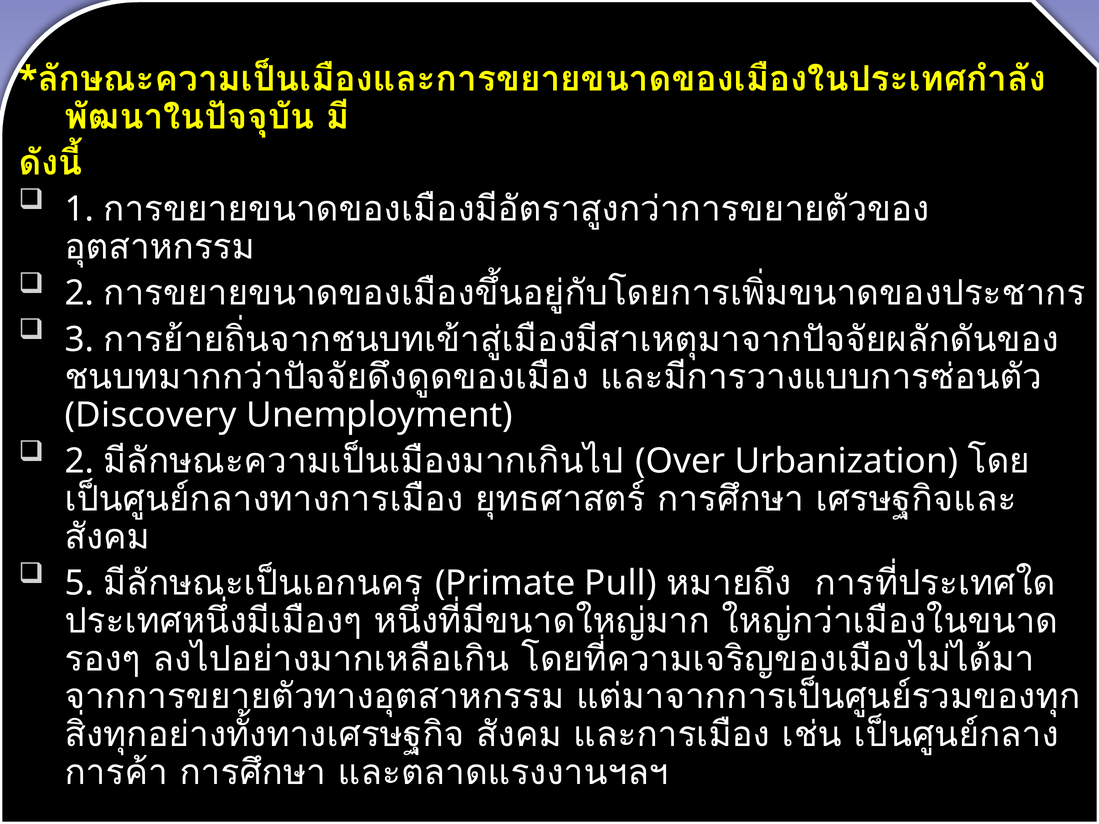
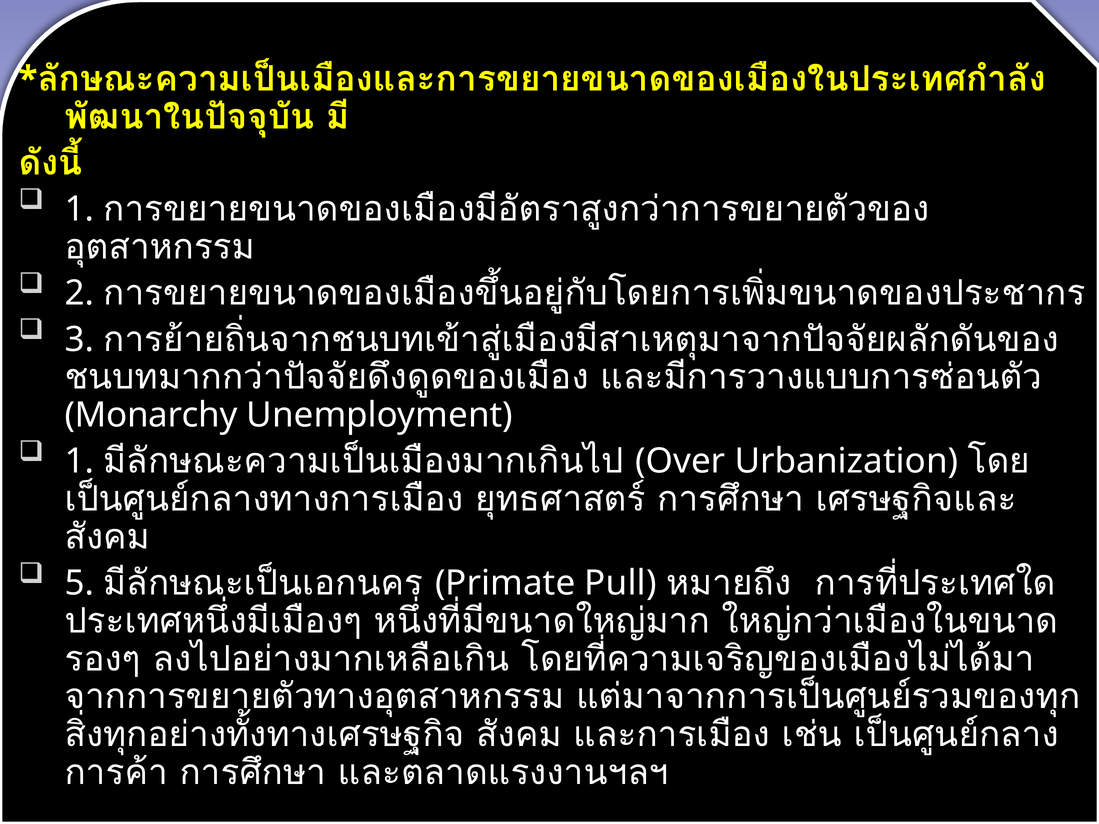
Discovery: Discovery -> Monarchy (151, 415)
2: 2 -> 1 (79, 461)
